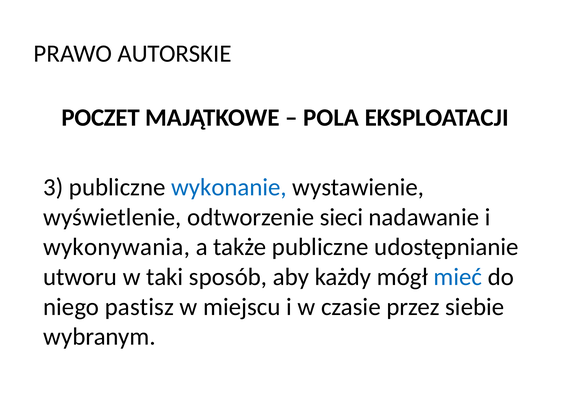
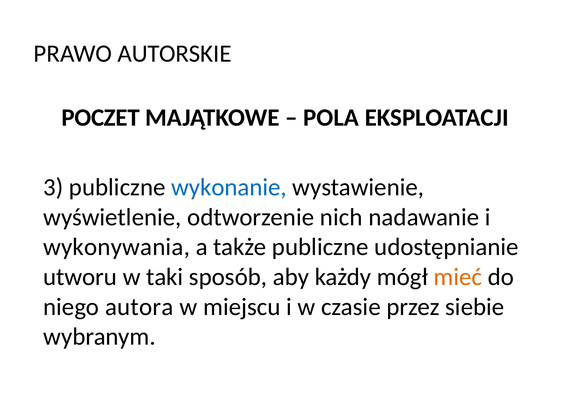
sieci: sieci -> nich (341, 218)
mieć colour: blue -> orange (458, 277)
pastisz: pastisz -> autora (139, 307)
